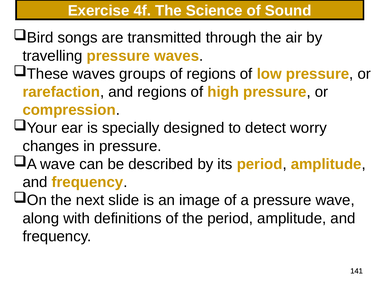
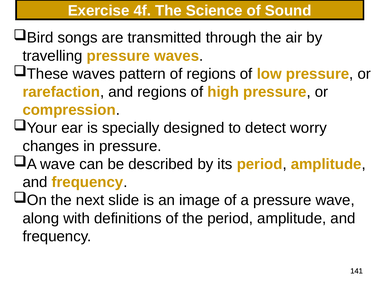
groups: groups -> pattern (143, 74)
